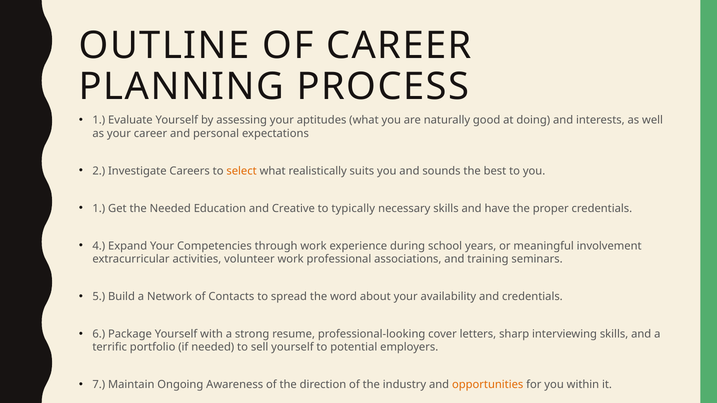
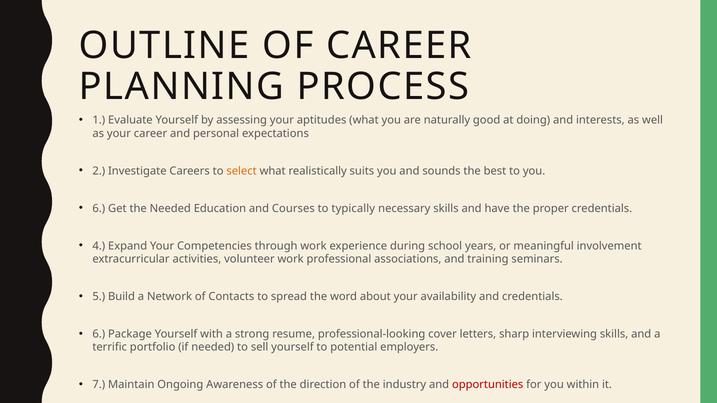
1: 1 -> 6 (99, 209)
Creative: Creative -> Courses (293, 209)
opportunities colour: orange -> red (488, 385)
